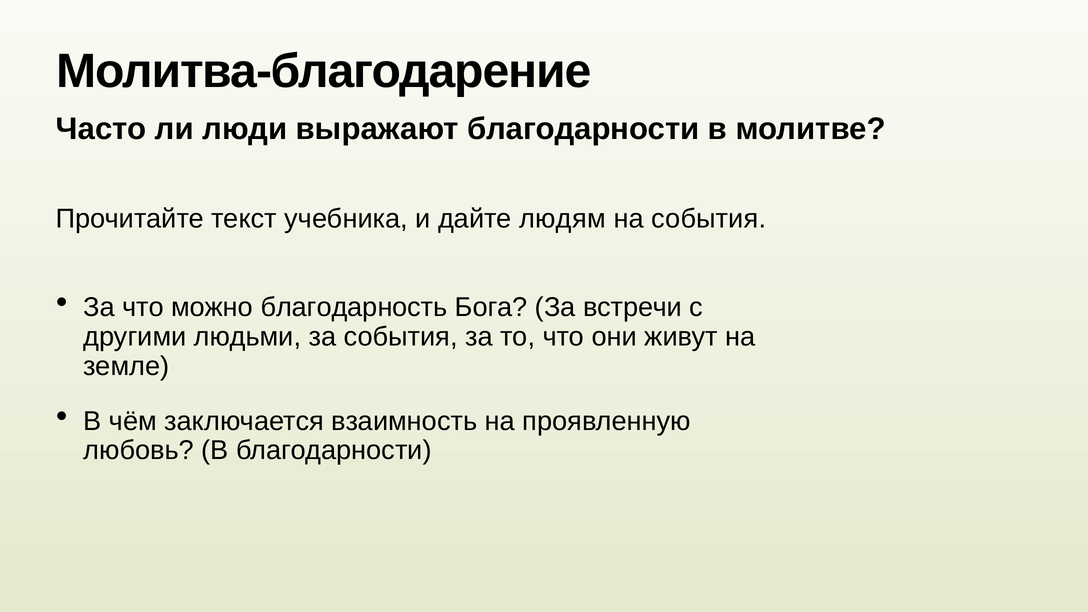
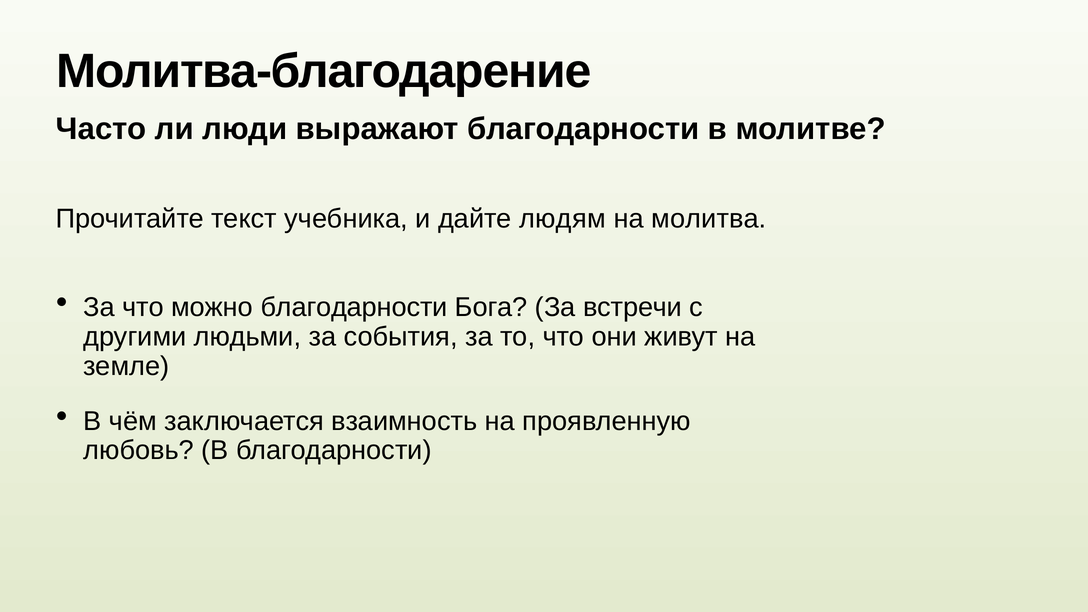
на события: события -> молитва (709, 219)
можно благодарность: благодарность -> благодарности (354, 307)
